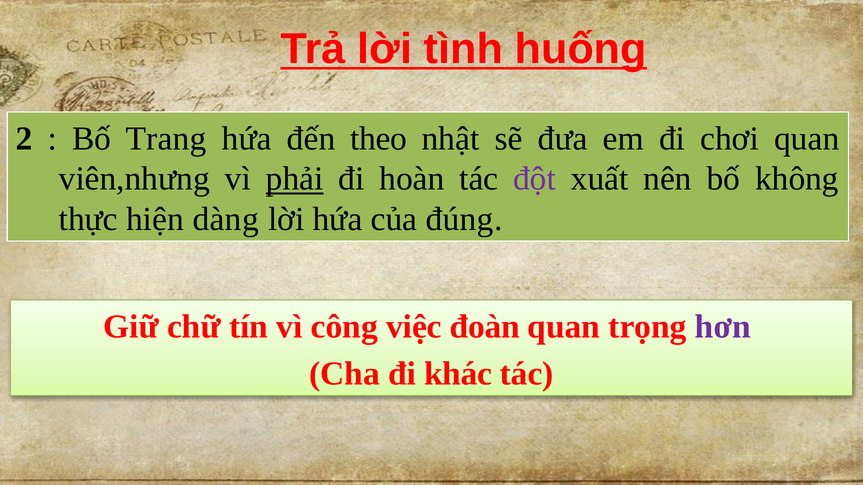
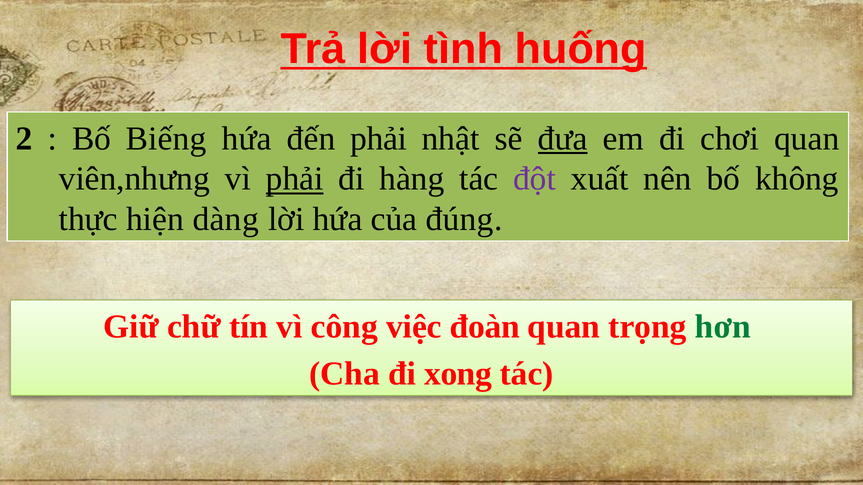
Trang: Trang -> Biếng (166, 139)
đến theo: theo -> phải (379, 139)
đưa underline: none -> present (563, 139)
hoàn: hoàn -> hàng (412, 179)
hơn colour: purple -> green (723, 327)
khác: khác -> xong (458, 374)
